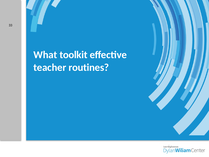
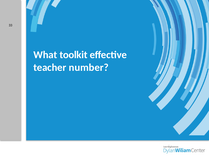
routines: routines -> number (89, 67)
